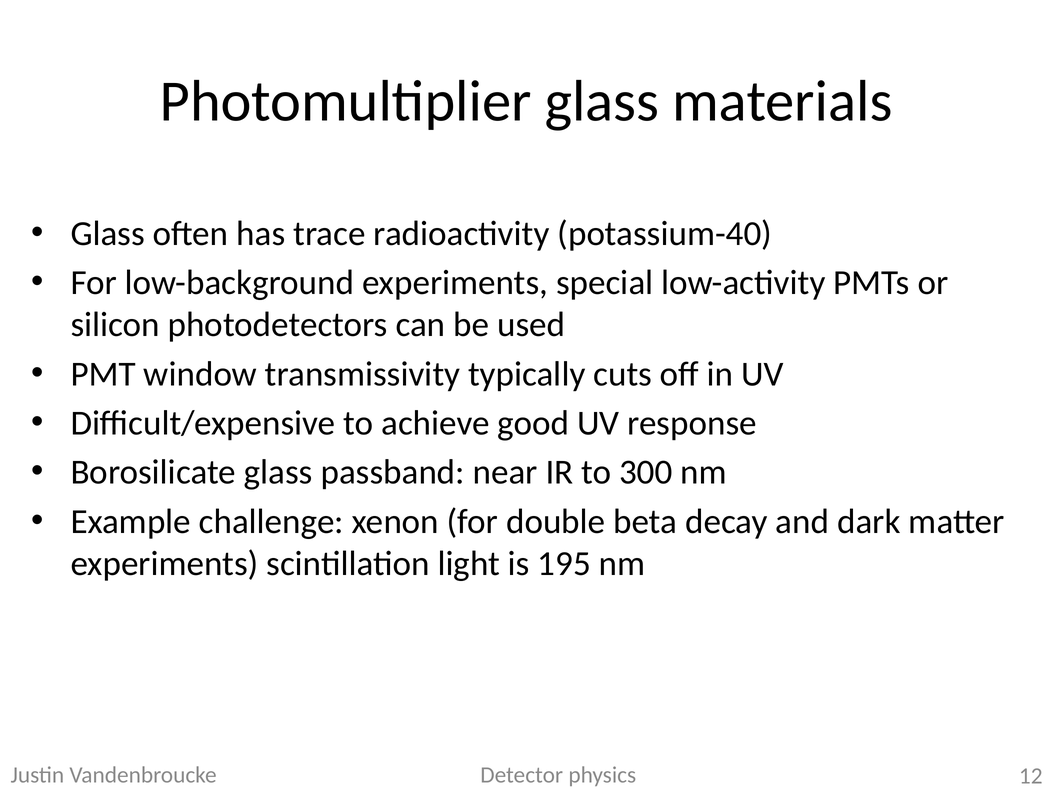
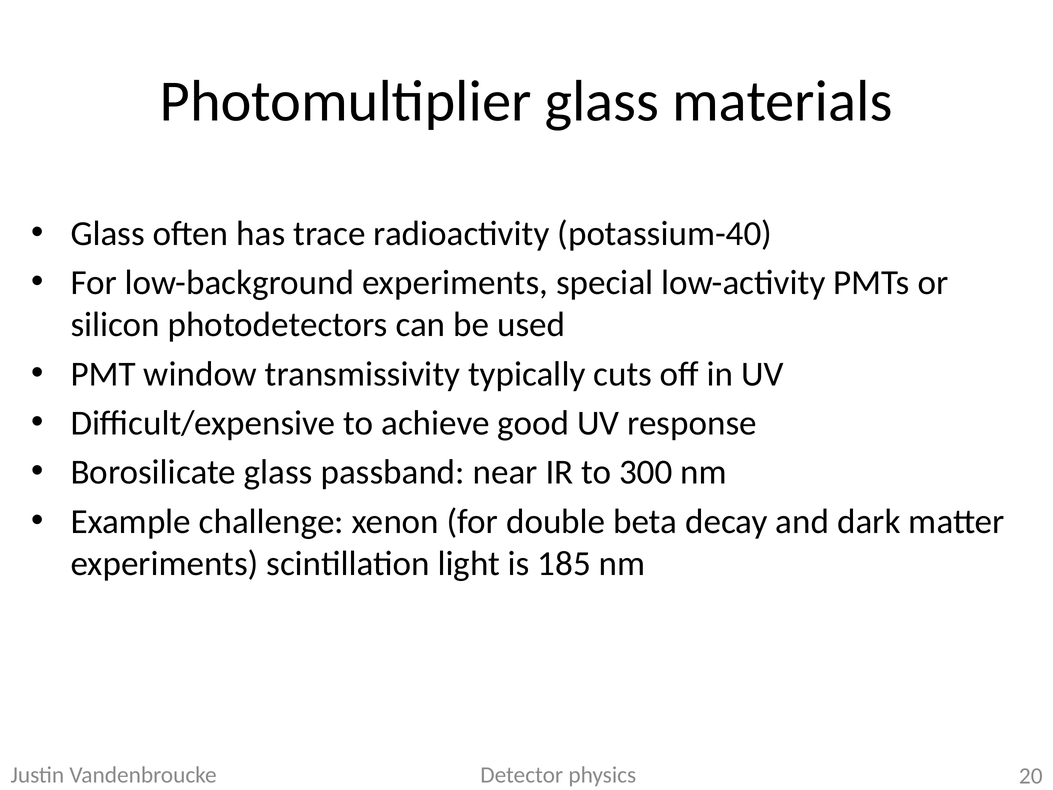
195: 195 -> 185 (564, 563)
12: 12 -> 20 (1031, 776)
